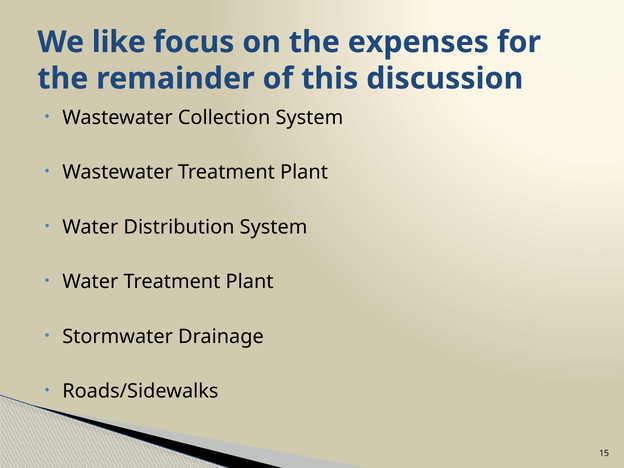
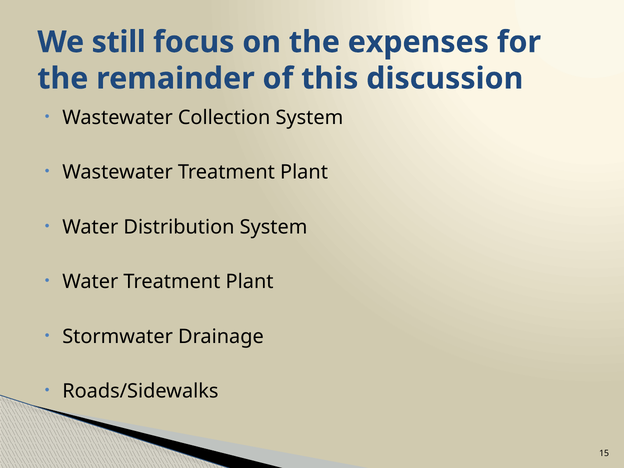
like: like -> still (119, 42)
